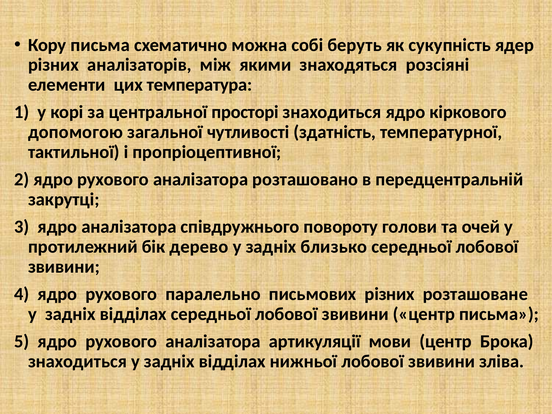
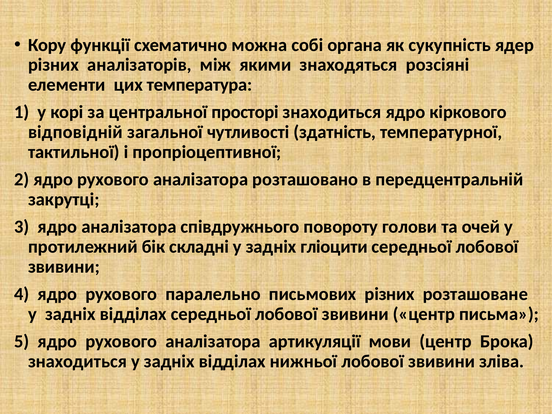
Кору письма: письма -> функції (100, 45)
беруть: беруть -> органа (355, 45)
допомогою: допомогою -> відповідній (75, 132)
дерево: дерево -> складні (199, 247)
близько: близько -> гліоцити (334, 247)
